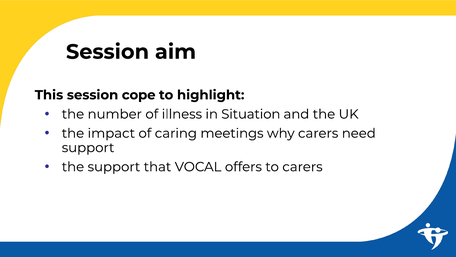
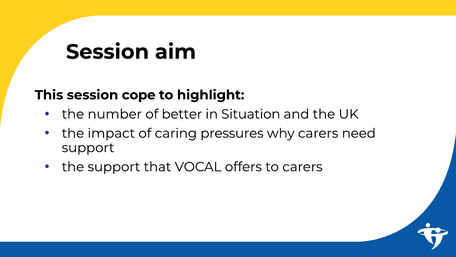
illness: illness -> better (182, 114)
meetings: meetings -> pressures (232, 133)
